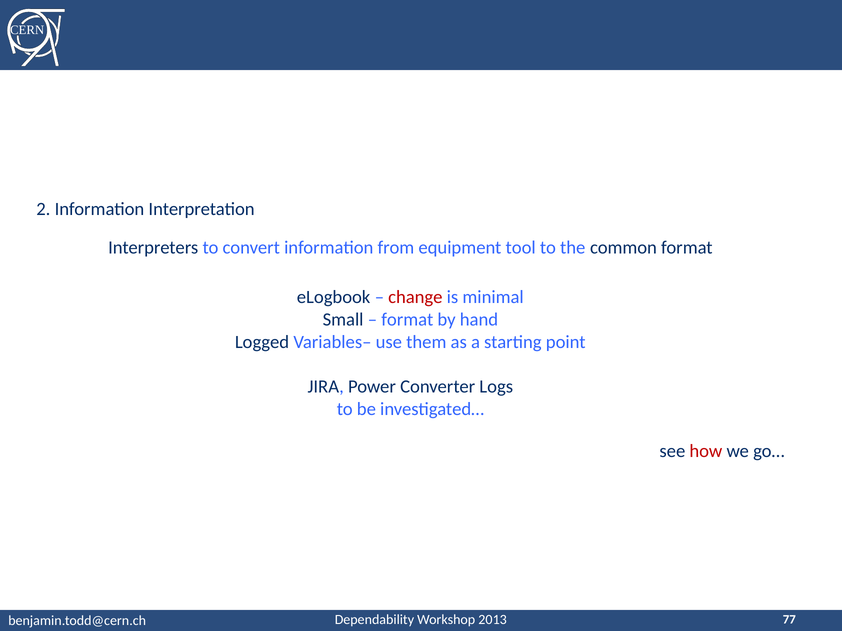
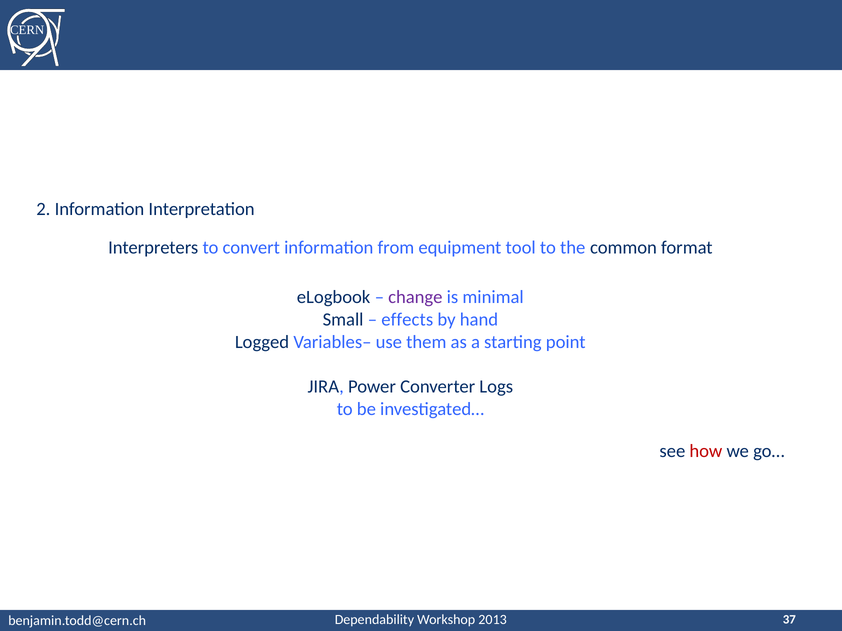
change colour: red -> purple (415, 297)
format: format -> effects (407, 320)
77: 77 -> 37 (789, 620)
